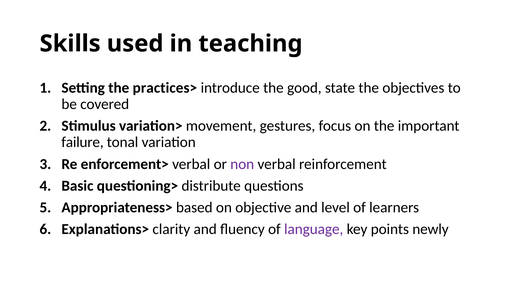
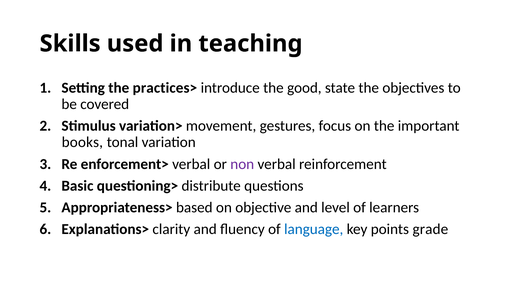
failure: failure -> books (82, 142)
language colour: purple -> blue (314, 229)
newly: newly -> grade (430, 229)
